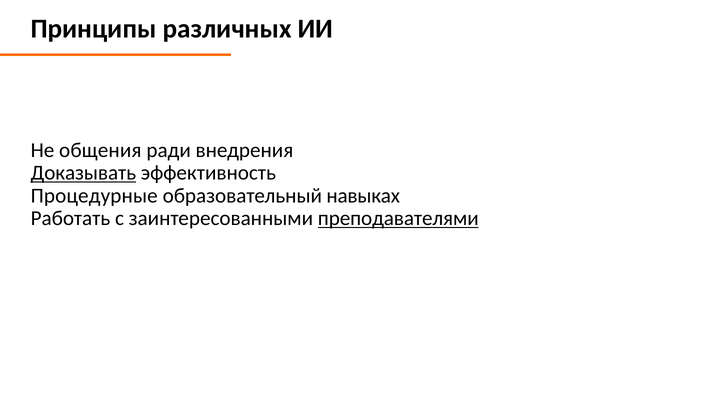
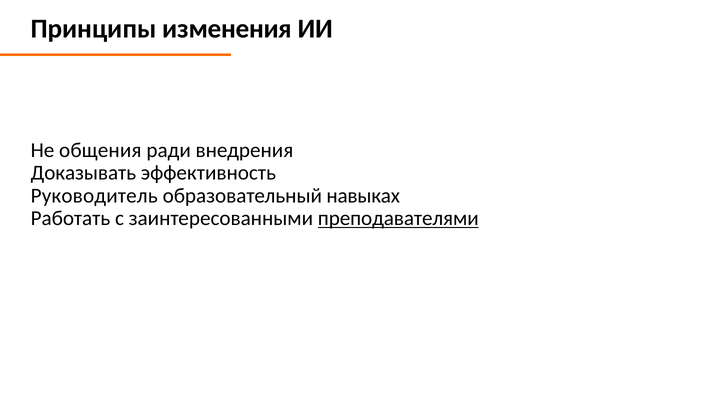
различных: различных -> изменения (227, 29)
Доказывать underline: present -> none (83, 173)
Процедурные: Процедурные -> Руководитель (94, 196)
